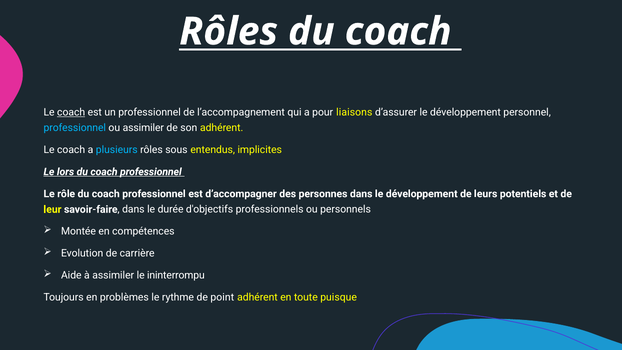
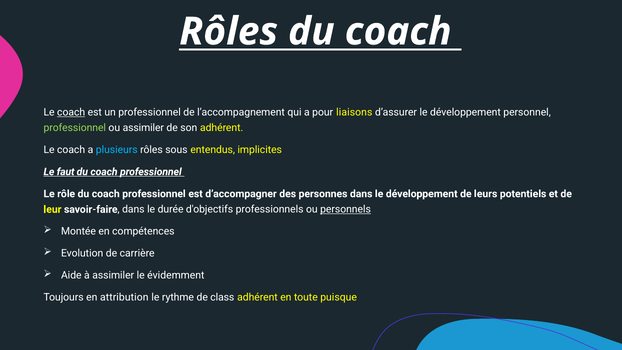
professionnel colour: light blue -> light green (75, 128)
lors: lors -> faut (66, 172)
personnels underline: none -> present (346, 209)
ininterrompu: ininterrompu -> évidemment (176, 275)
problèmes: problèmes -> attribution (124, 297)
point: point -> class (222, 297)
